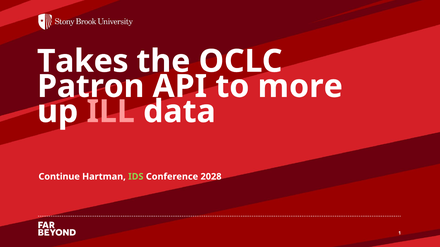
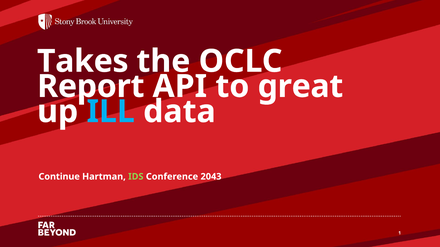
Patron: Patron -> Report (91, 87)
more: more -> great (300, 87)
ILL colour: pink -> light blue (111, 112)
2028: 2028 -> 2043 (211, 177)
